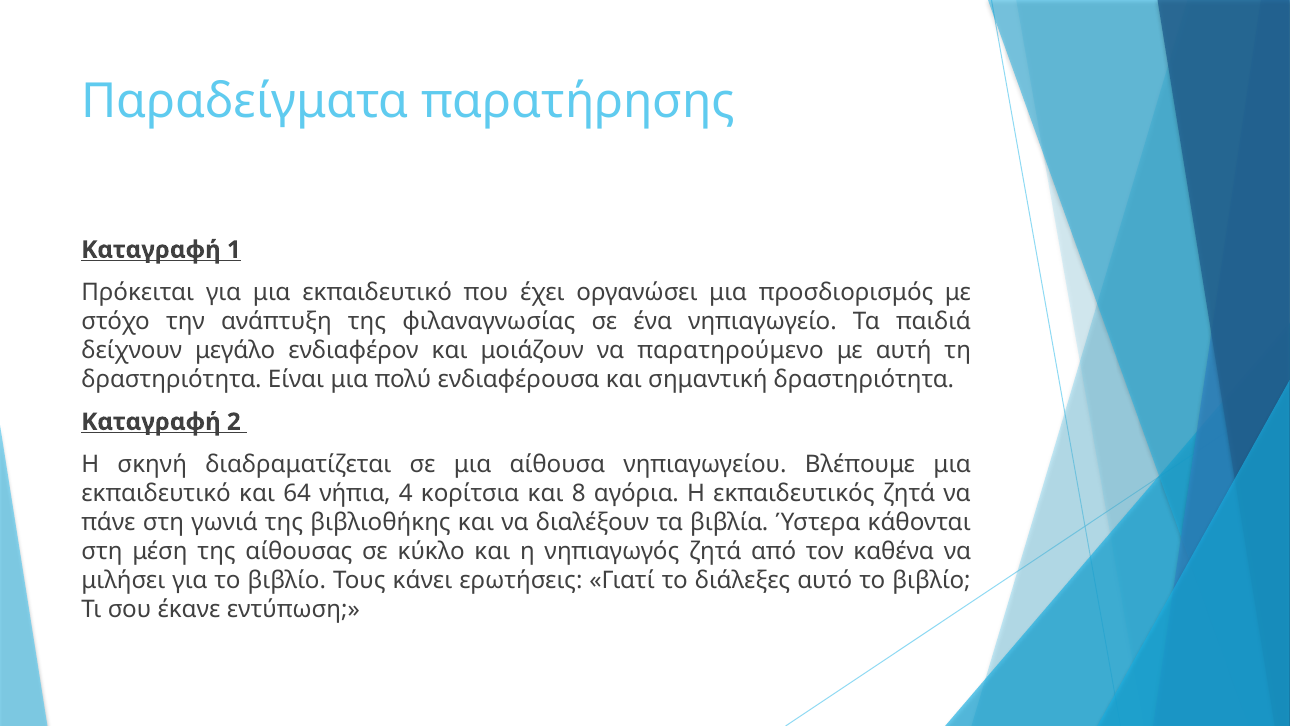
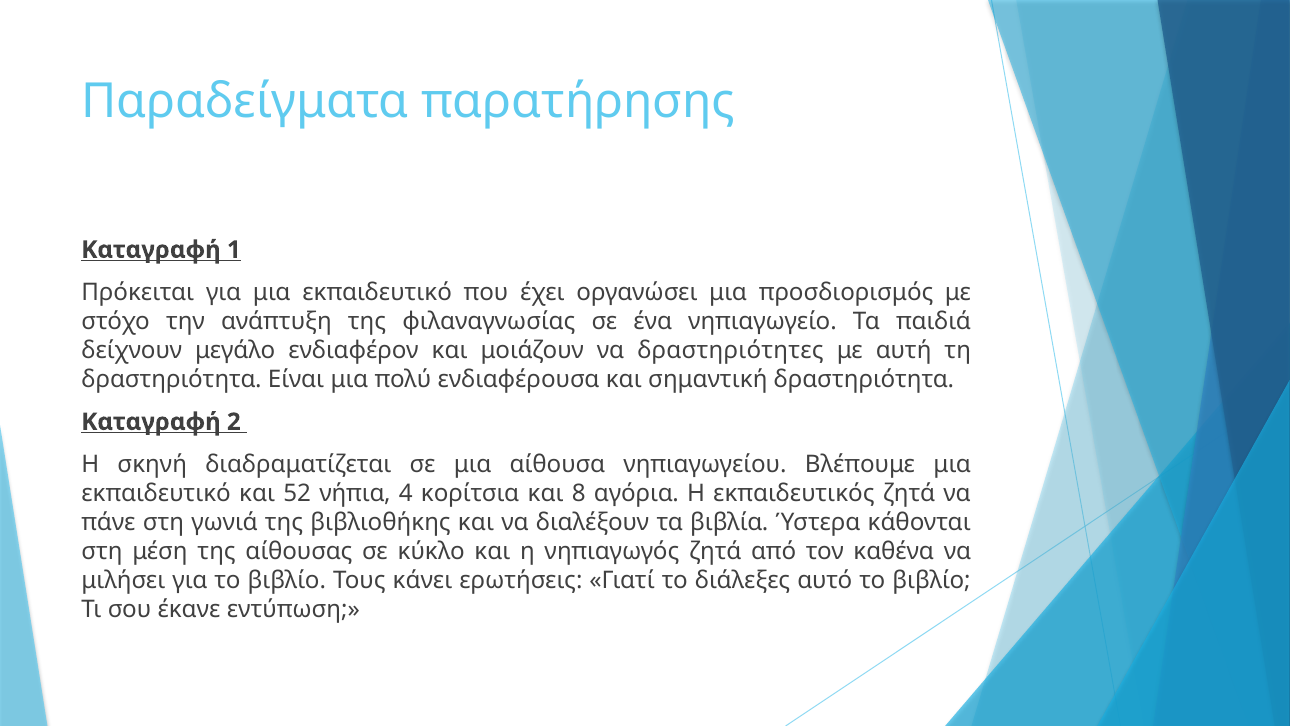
παρατηρούμενο: παρατηρούμενο -> δραστηριότητες (730, 350)
64: 64 -> 52 (297, 493)
